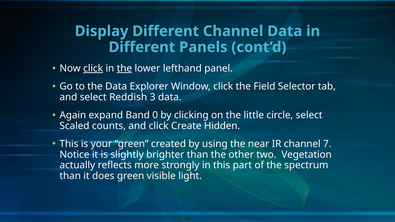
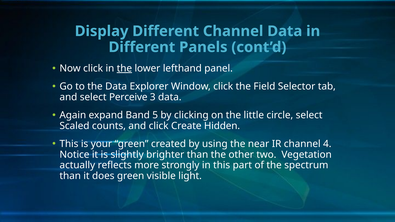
click underline: present -> none (93, 68)
Reddish: Reddish -> Perceive (128, 97)
0: 0 -> 5 (155, 115)
7: 7 -> 4 (327, 144)
